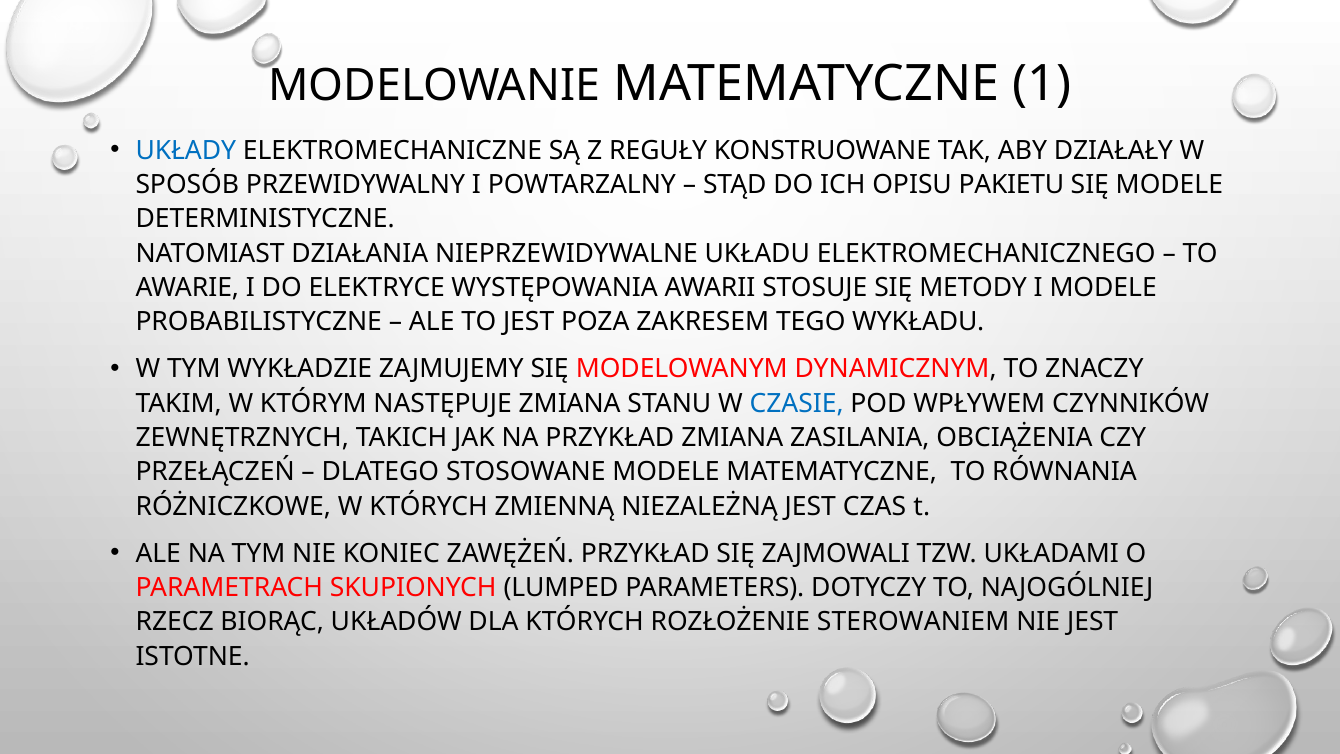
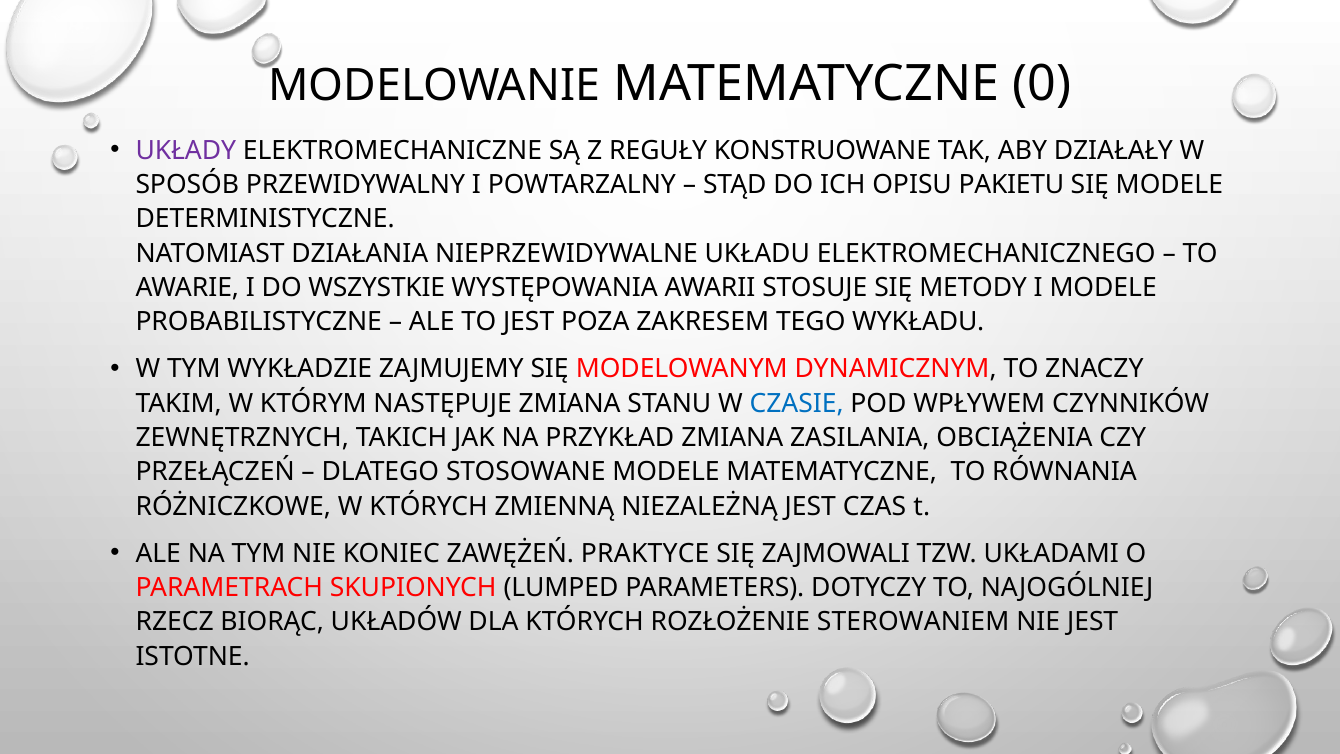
1: 1 -> 0 (1042, 84)
UKŁADY colour: blue -> purple (186, 150)
ELEKTRYCE: ELEKTRYCE -> WSZYSTKIE (377, 288)
ZAWĘŻEŃ PRZYKŁAD: PRZYKŁAD -> PRAKTYCE (645, 553)
